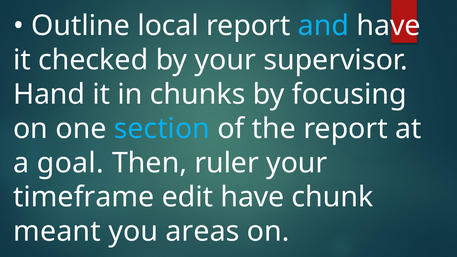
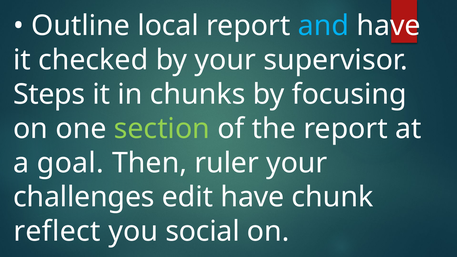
Hand: Hand -> Steps (49, 94)
section colour: light blue -> light green (162, 129)
timeframe: timeframe -> challenges (84, 197)
meant: meant -> reflect (57, 232)
areas: areas -> social (203, 232)
